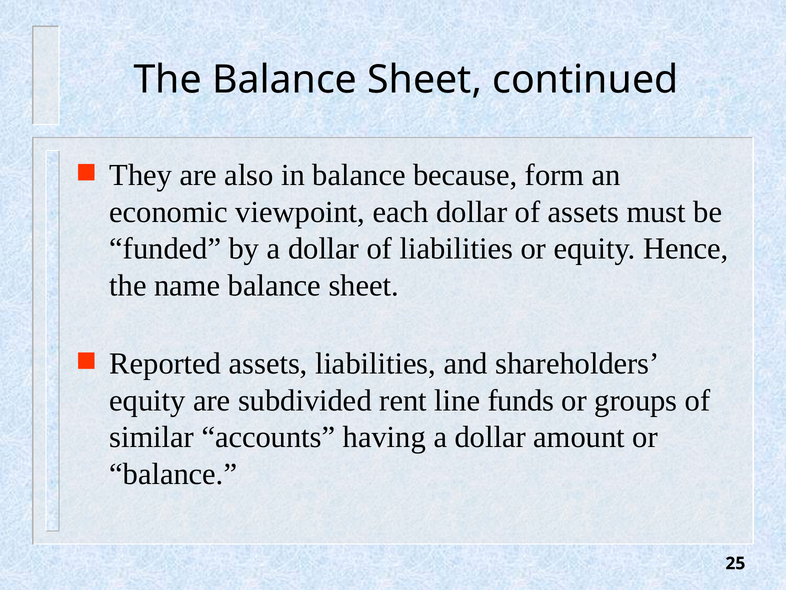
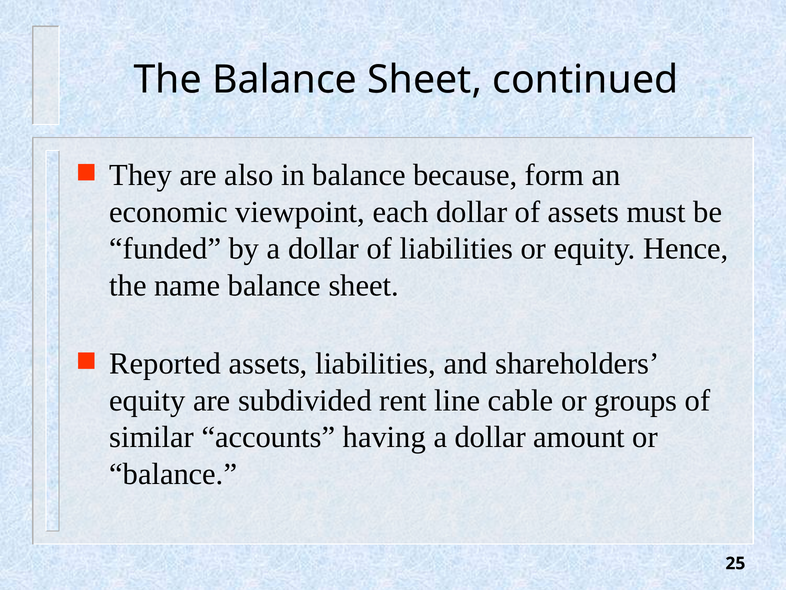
funds: funds -> cable (521, 400)
